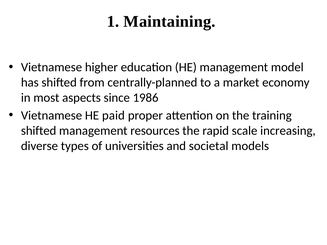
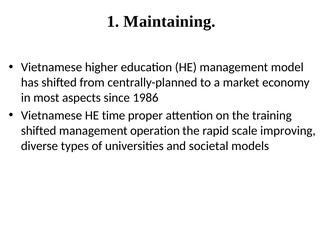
paid: paid -> time (114, 116)
resources: resources -> operation (155, 131)
increasing: increasing -> improving (288, 131)
